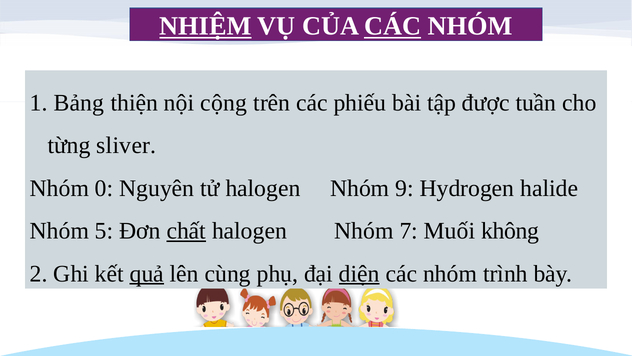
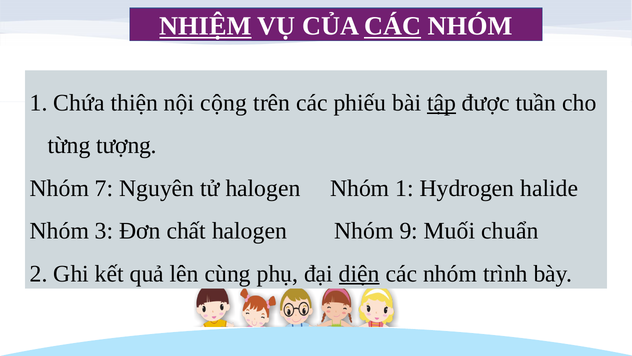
Bảng: Bảng -> Chứa (79, 103)
tập underline: none -> present (441, 103)
sliver: sliver -> tượng (127, 145)
0: 0 -> 7 (104, 188)
halogen Nhóm 9: 9 -> 1 (404, 188)
5: 5 -> 3 (104, 231)
chất underline: present -> none (186, 231)
7: 7 -> 9 (409, 231)
không: không -> chuẩn (510, 231)
quả underline: present -> none (147, 273)
